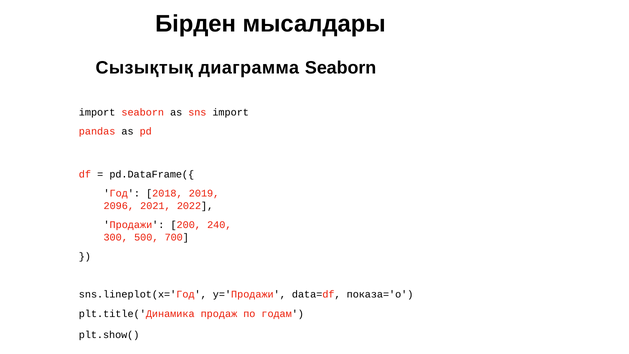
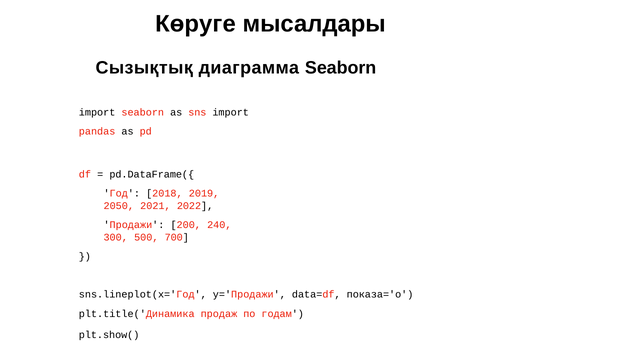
Бірден: Бірден -> Көруге (195, 24)
2096: 2096 -> 2050 (119, 206)
